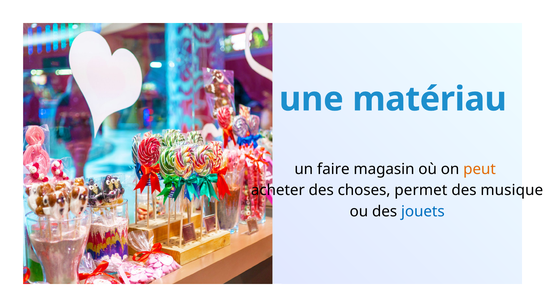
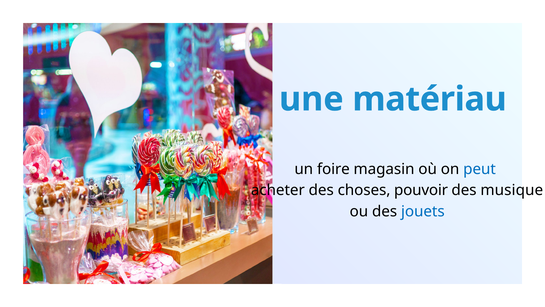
faire: faire -> foire (333, 169)
peut colour: orange -> blue (480, 169)
permet: permet -> pouvoir (421, 190)
